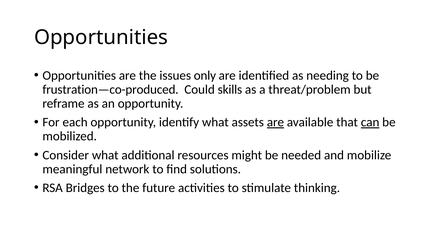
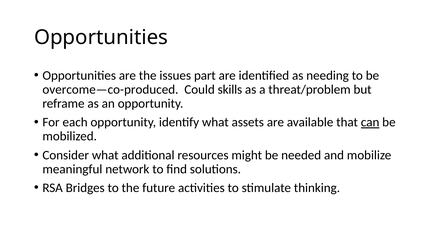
only: only -> part (205, 76)
frustration—co-produced: frustration—co-produced -> overcome—co-produced (110, 90)
are underline: present -> none (275, 122)
